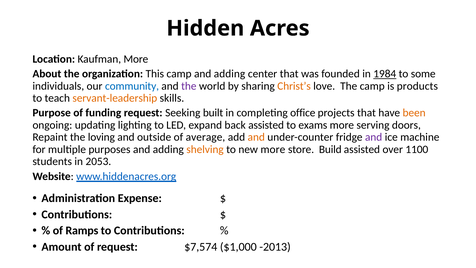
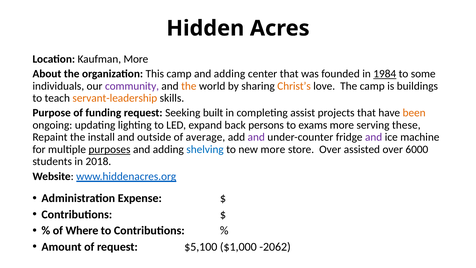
community colour: blue -> purple (132, 86)
the colour: purple -> orange (189, 86)
products: products -> buildings (417, 86)
office: office -> assist (303, 113)
back assisted: assisted -> persons (266, 125)
doors: doors -> these (406, 125)
loving: loving -> install (101, 137)
and colour: orange -> purple (256, 137)
purposes underline: none -> present (109, 149)
shelving colour: orange -> blue (205, 149)
store Build: Build -> Over (330, 149)
1100: 1100 -> 6000 (417, 149)
2053: 2053 -> 2018 (98, 161)
Ramps: Ramps -> Where (82, 230)
$7,574: $7,574 -> $5,100 (201, 247)
-2013: -2013 -> -2062 (275, 247)
